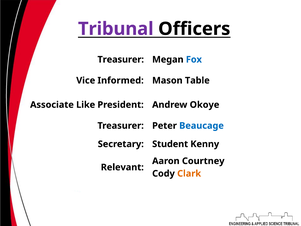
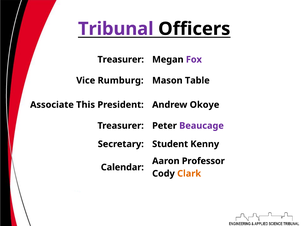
Fox colour: blue -> purple (194, 59)
Informed: Informed -> Rumburg (121, 80)
Like: Like -> This (86, 105)
Beaucage colour: blue -> purple (202, 126)
Courtney: Courtney -> Professor (203, 161)
Relevant: Relevant -> Calendar (122, 167)
